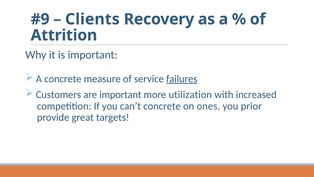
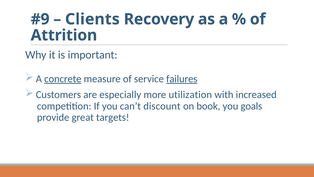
concrete underline: none -> present (63, 79)
are important: important -> especially (120, 95)
can’t concrete: concrete -> discount (162, 106)
ones: ones -> book (208, 106)
prior: prior -> goals (251, 106)
